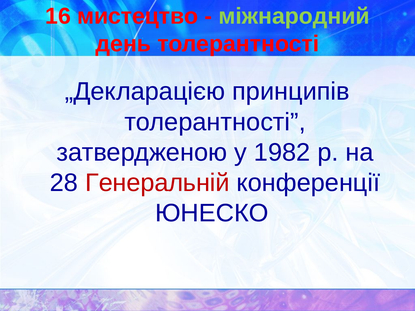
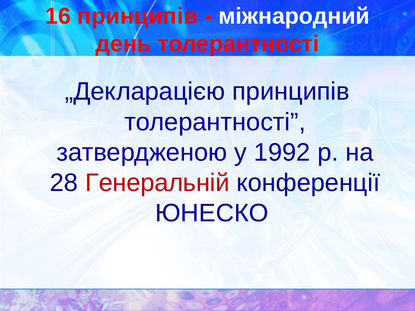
16 мистецтво: мистецтво -> принципів (138, 16)
міжнародний colour: light green -> white (294, 16)
1982: 1982 -> 1992 (282, 153)
